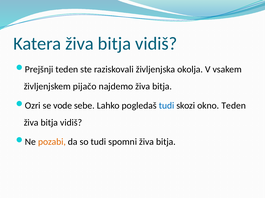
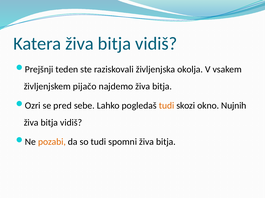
vode: vode -> pred (63, 106)
tudi colour: blue -> orange (167, 106)
okno Teden: Teden -> Nujnih (234, 106)
